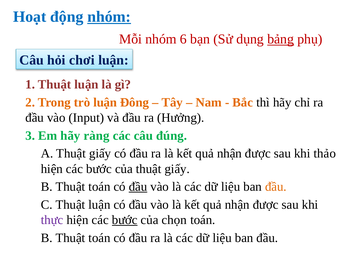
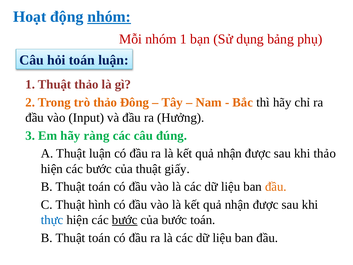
nhóm 6: 6 -> 1 (183, 39)
bảng underline: present -> none (281, 39)
hỏi chơi: chơi -> toán (82, 60)
1 Thuật luận: luận -> thảo (86, 84)
trò luận: luận -> thảo (105, 102)
A Thuật giấy: giấy -> luận (100, 153)
đầu underline: present -> none (138, 187)
C Thuật luận: luận -> hình (99, 204)
thực colour: purple -> blue (52, 220)
của chọn: chọn -> bước (174, 220)
